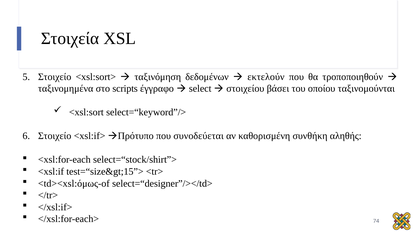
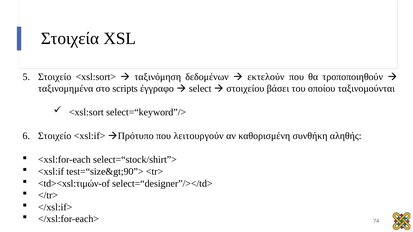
συνοδεύεται: συνοδεύεται -> λειτουργούν (199, 136)
test=“size&gt;15”>: test=“size&gt;15”> -> test=“size&gt;90”> (105, 172)
<td><xsl:όμως-of: <td><xsl:όμως-of -> <td><xsl:τιμών-of (74, 184)
